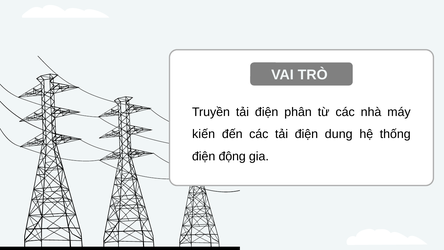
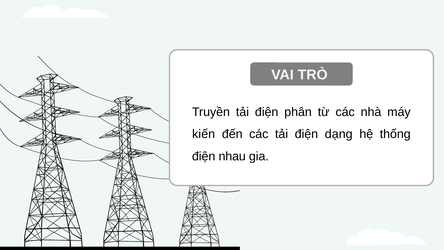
dung: dung -> dạng (339, 134)
động: động -> nhau (232, 156)
